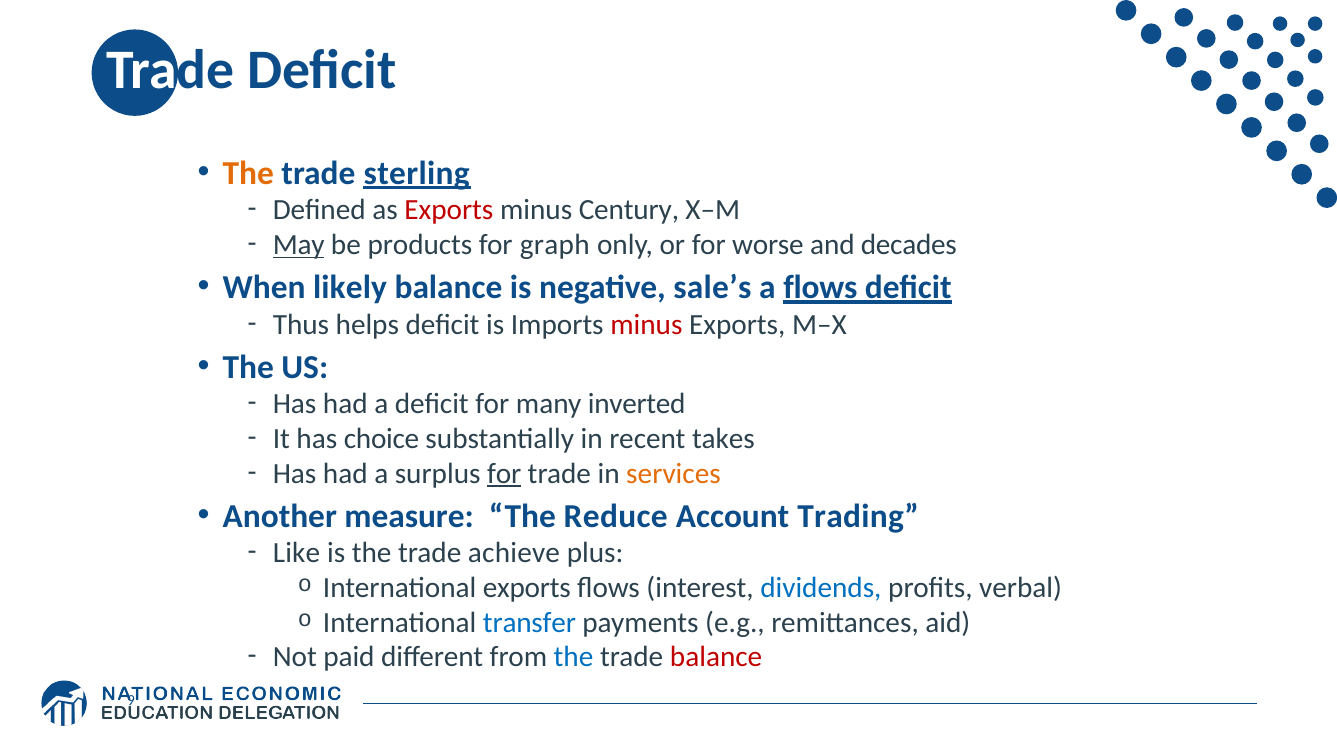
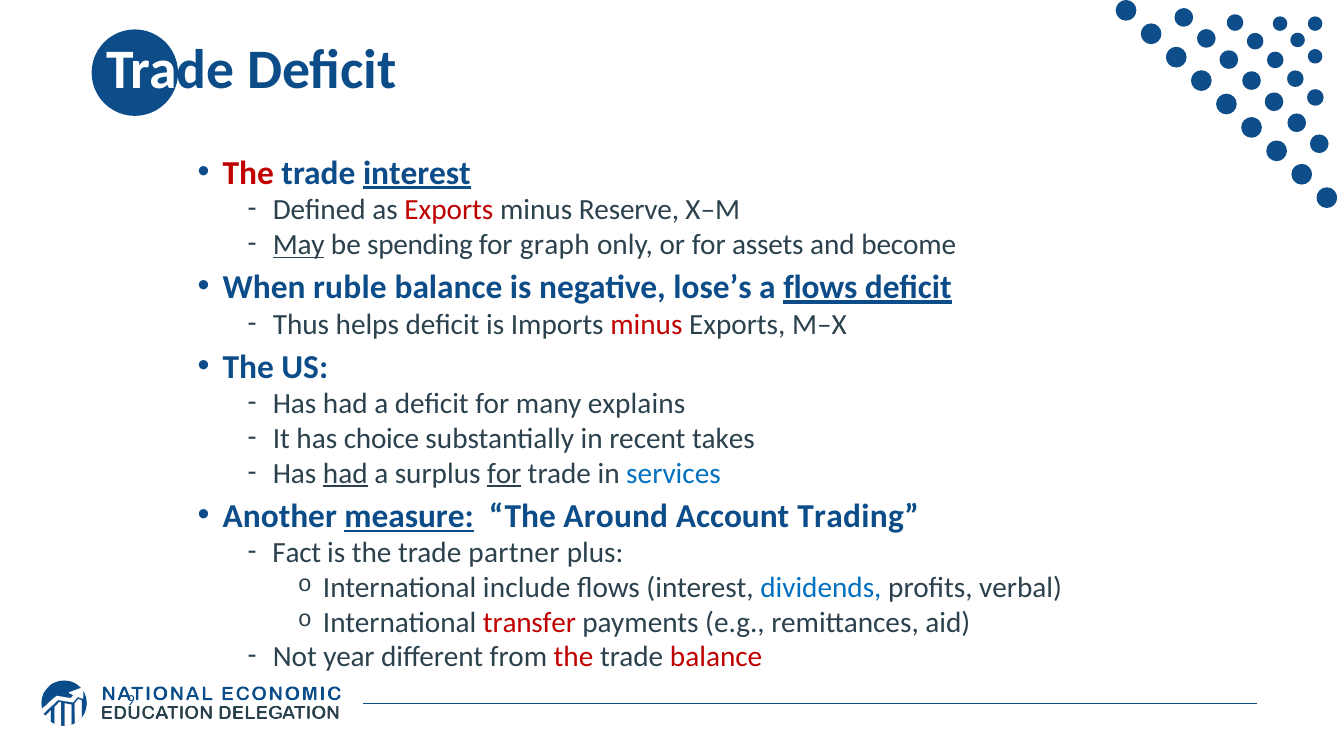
The colour: orange -> red (248, 173)
trade sterling: sterling -> interest (417, 173)
Century: Century -> Reserve (629, 210)
products: products -> spending (420, 245)
worse: worse -> assets (768, 245)
decades: decades -> become (909, 245)
likely: likely -> ruble (350, 288)
sale’s: sale’s -> lose’s (712, 288)
inverted: inverted -> explains (637, 404)
had underline: none -> present (345, 474)
services colour: orange -> blue (674, 474)
measure underline: none -> present (409, 516)
Reduce: Reduce -> Around (616, 516)
Like: Like -> Fact (297, 553)
achieve: achieve -> partner (514, 553)
International exports: exports -> include (527, 588)
transfer colour: blue -> red (529, 623)
paid: paid -> year (349, 657)
the colour: blue -> red (574, 657)
